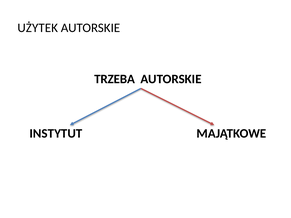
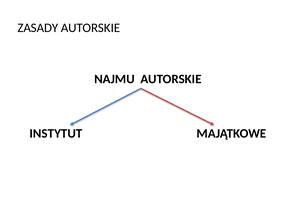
UŻYTEK: UŻYTEK -> ZASADY (38, 28)
TRZEBA: TRZEBA -> NAJMU (114, 79)
